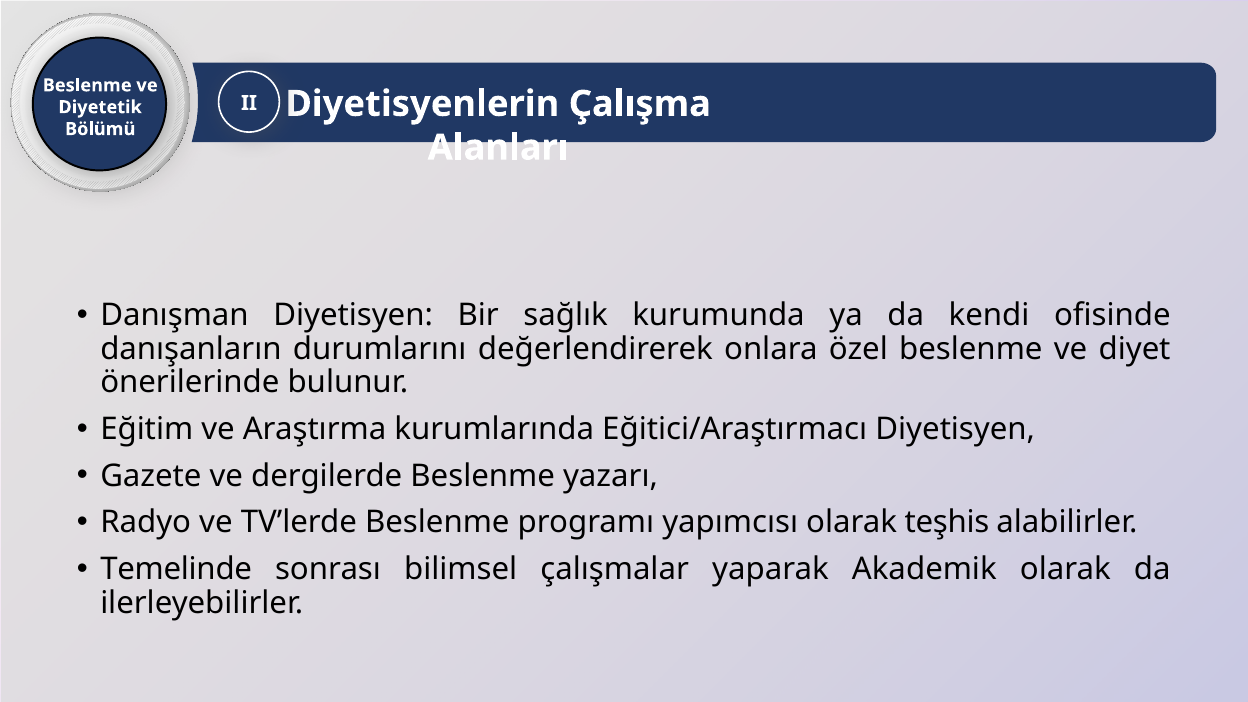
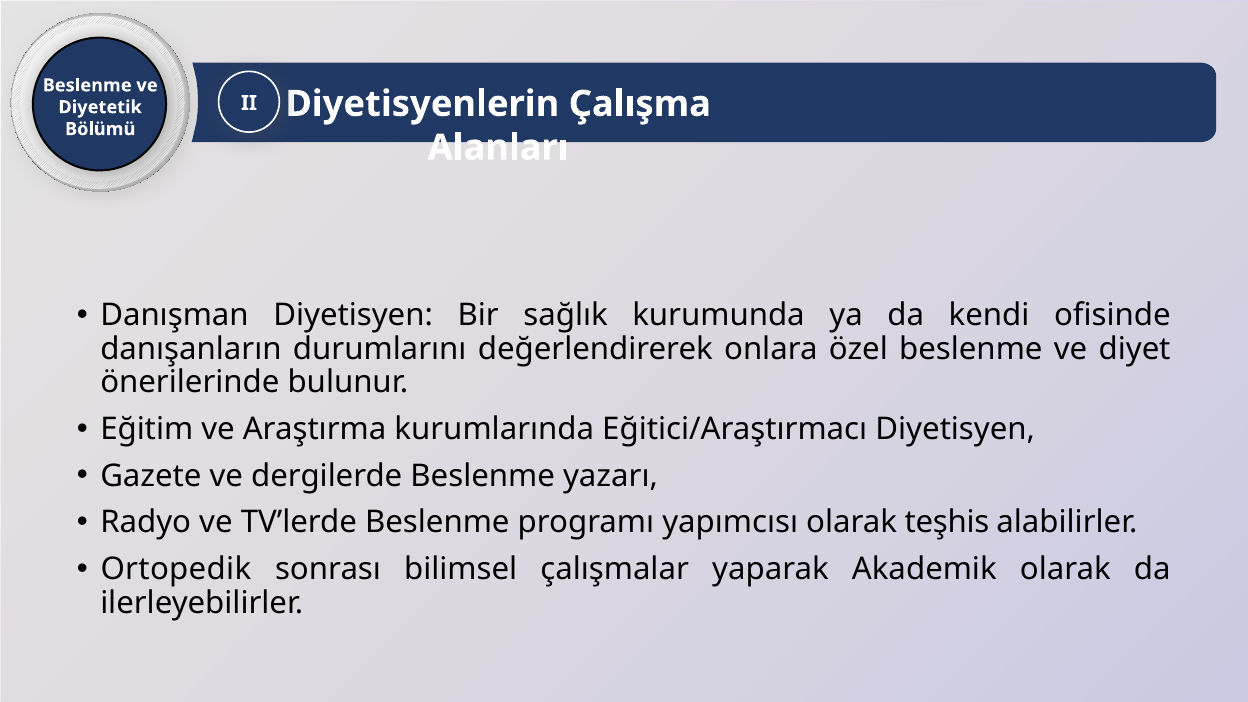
Temelinde: Temelinde -> Ortopedik (176, 569)
